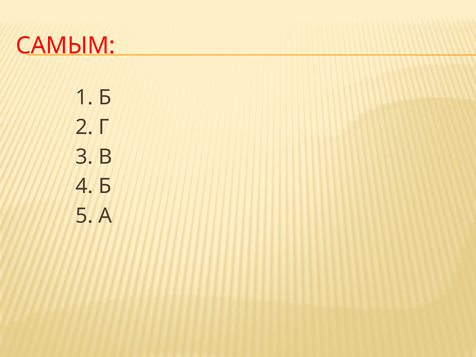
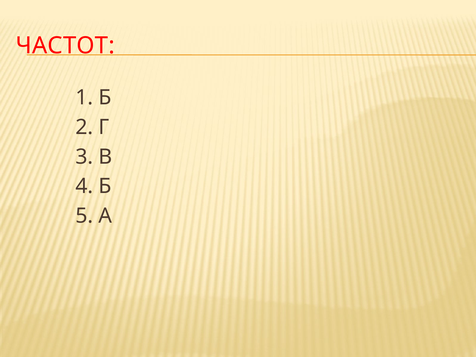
САМЫМ: САМЫМ -> ЧАСТОТ (65, 46)
